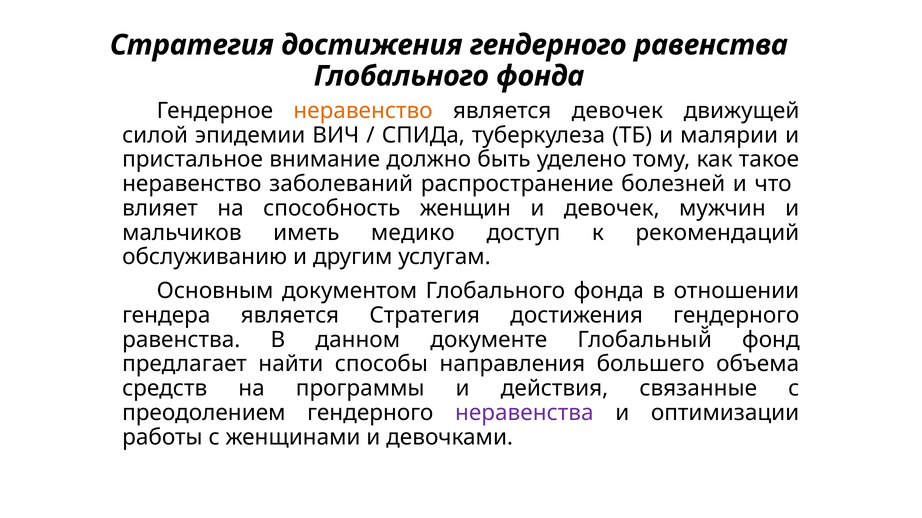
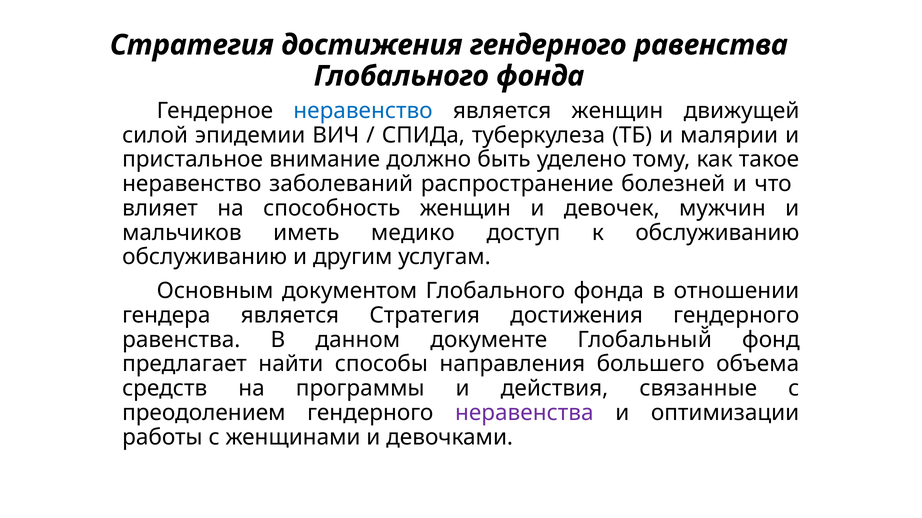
неравенство colour: orange -> blue (363, 111)
является девочек: девочек -> женщин (617, 111)
к рекомендаций: рекомендаций -> обслуживанию (717, 233)
